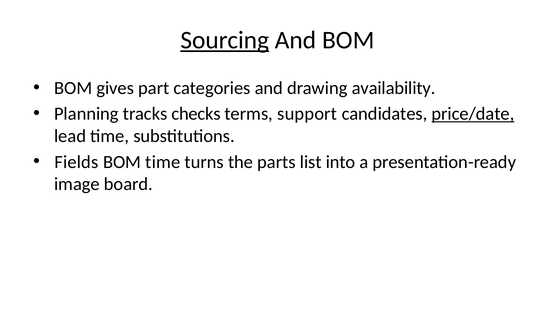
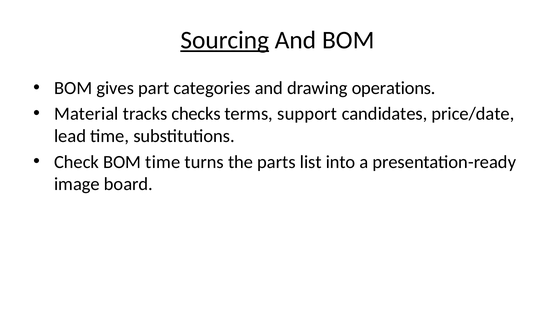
availability: availability -> operations (394, 88)
Planning: Planning -> Material (86, 114)
price/date underline: present -> none (473, 114)
Fields: Fields -> Check (77, 162)
